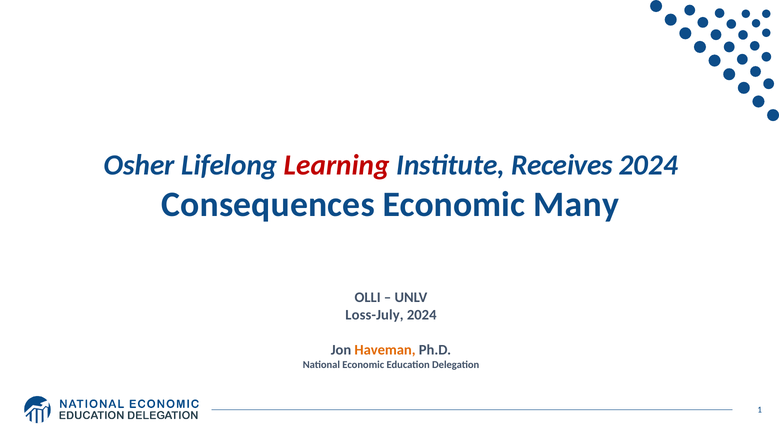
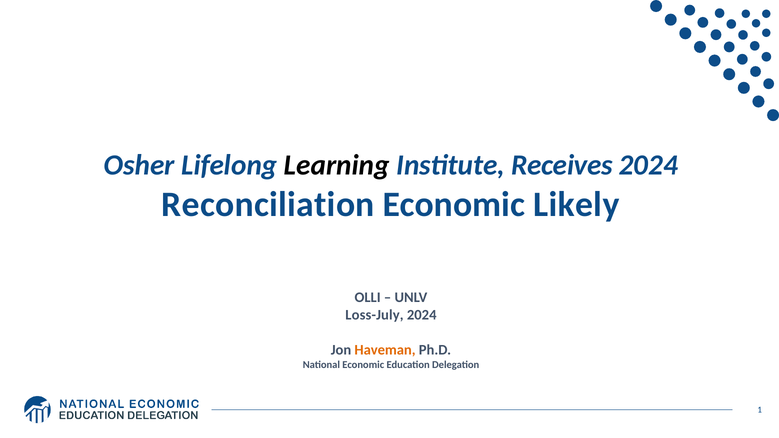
Learning colour: red -> black (337, 165)
Consequences: Consequences -> Reconciliation (268, 205)
Many: Many -> Likely (576, 205)
